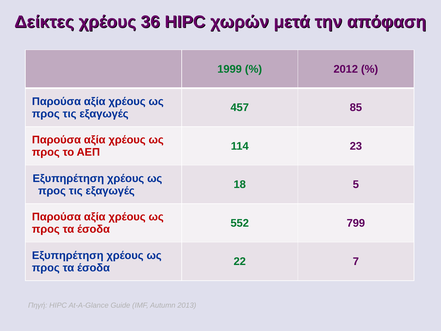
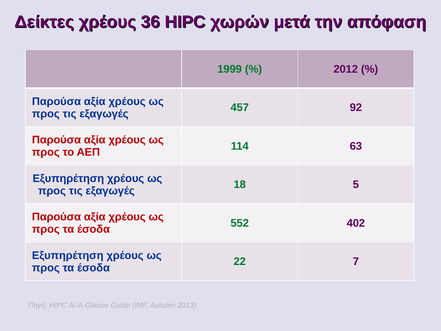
85: 85 -> 92 (356, 108)
23: 23 -> 63 (356, 146)
799: 799 -> 402 (356, 223)
